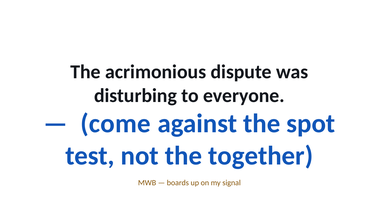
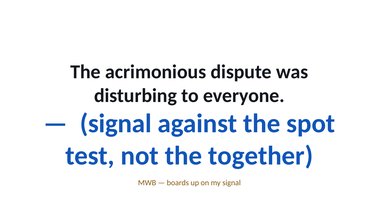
come: come -> signal (116, 124)
